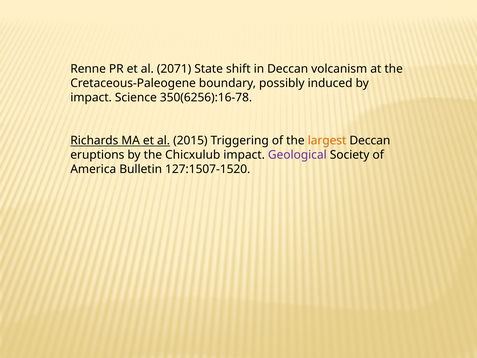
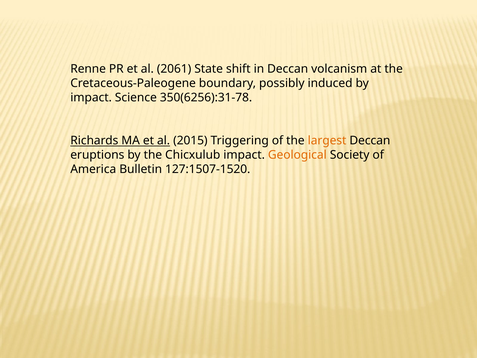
2071: 2071 -> 2061 (174, 69)
350(6256):16-78: 350(6256):16-78 -> 350(6256):31-78 (206, 98)
Geological colour: purple -> orange (297, 155)
